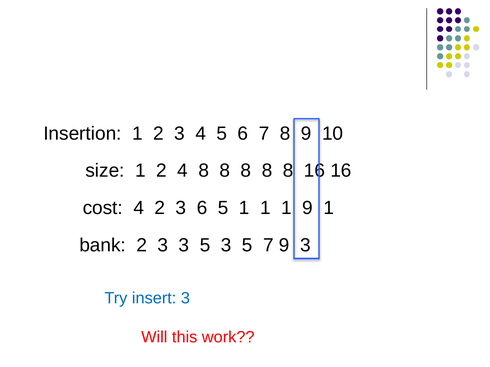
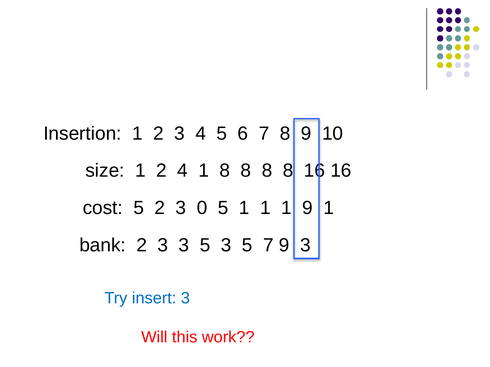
4 8: 8 -> 1 (204, 171)
cost 4: 4 -> 5 (139, 208)
3 6: 6 -> 0 (202, 208)
